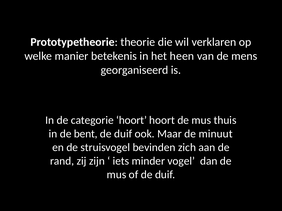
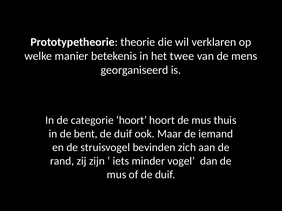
heen: heen -> twee (182, 56)
minuut: minuut -> iemand (216, 134)
